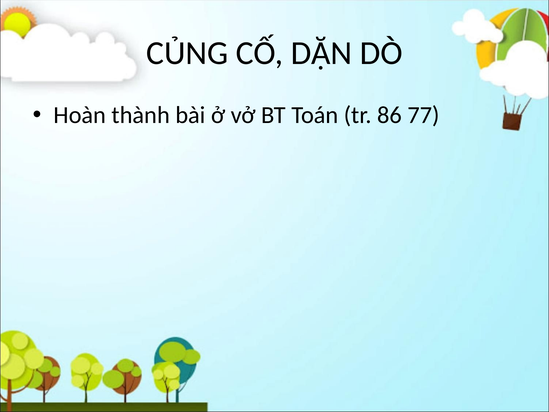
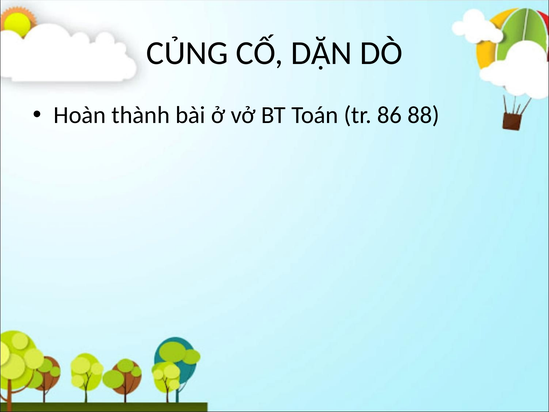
77: 77 -> 88 (424, 115)
